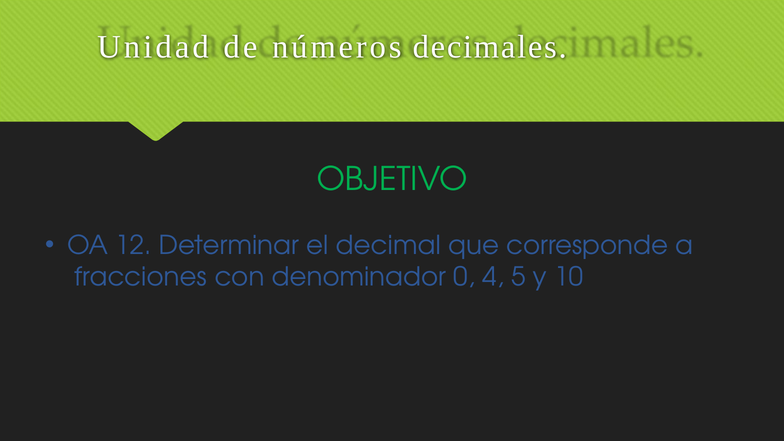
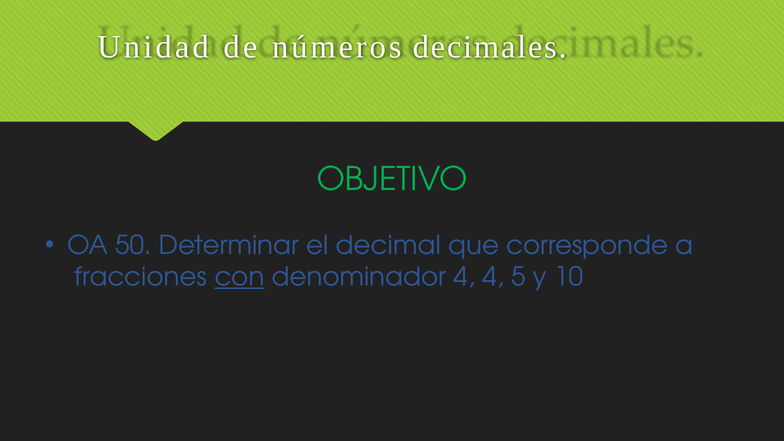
12: 12 -> 50 (133, 246)
con underline: none -> present (240, 277)
denominador 0: 0 -> 4 (464, 277)
